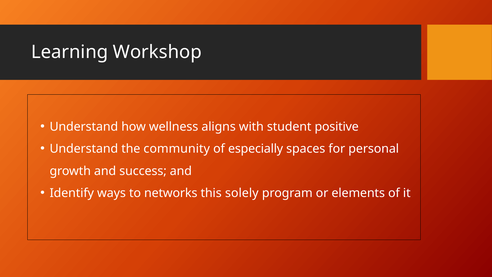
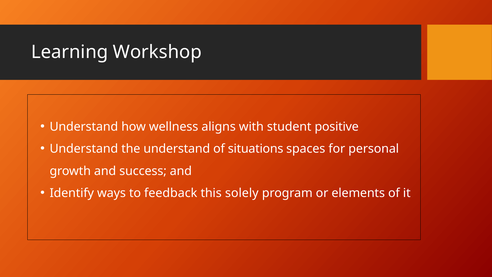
the community: community -> understand (177, 149)
especially: especially -> situations (256, 149)
networks: networks -> feedback (171, 193)
